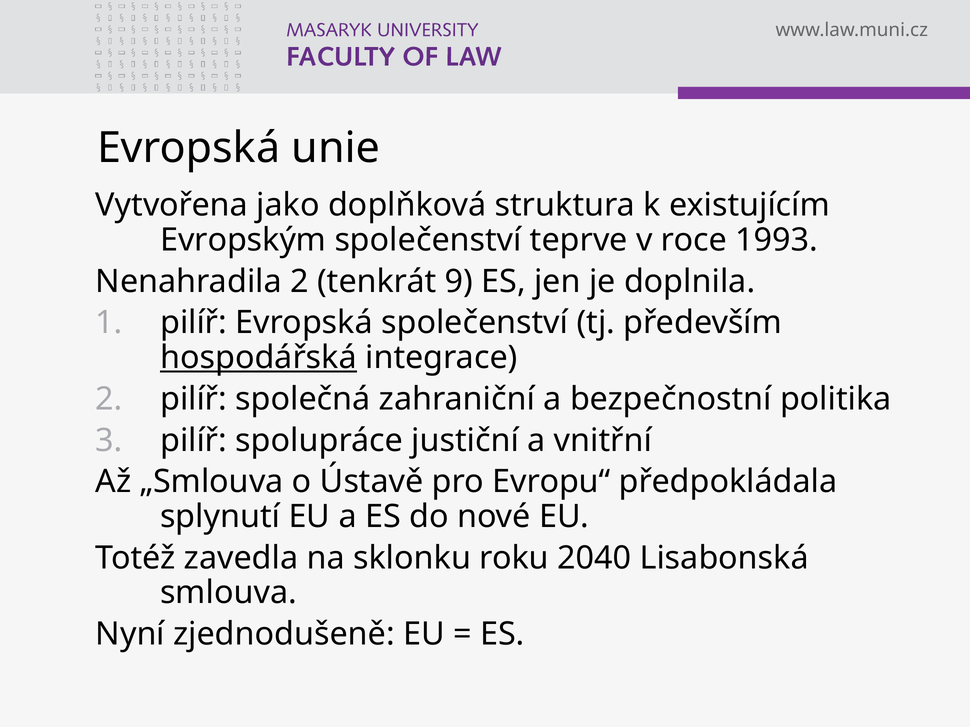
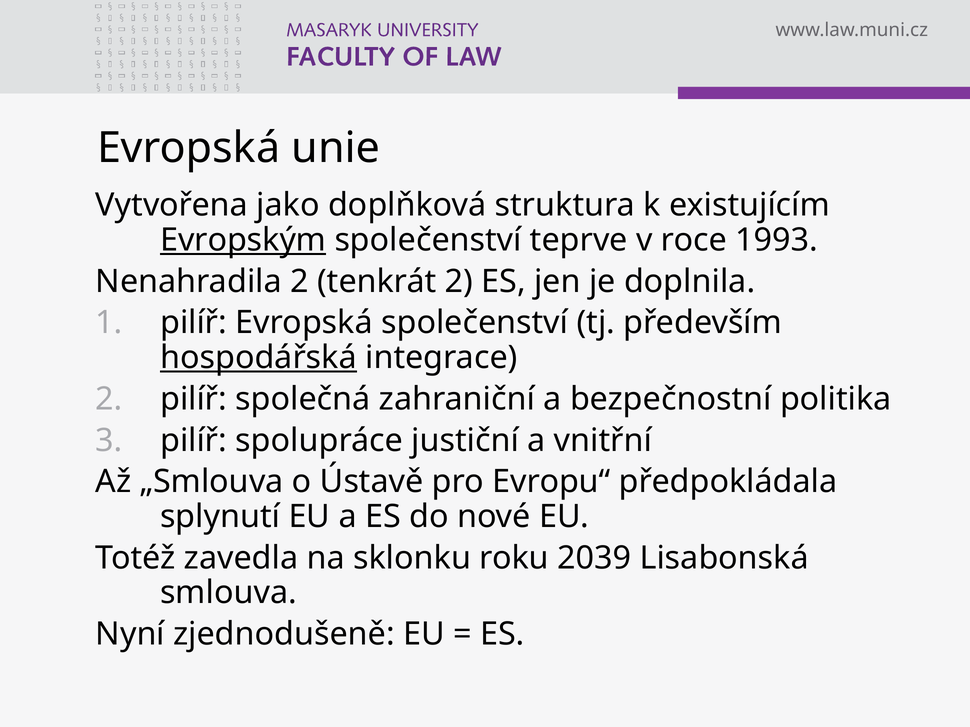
Evropským underline: none -> present (243, 240)
tenkrát 9: 9 -> 2 (459, 282)
2040: 2040 -> 2039 (594, 558)
